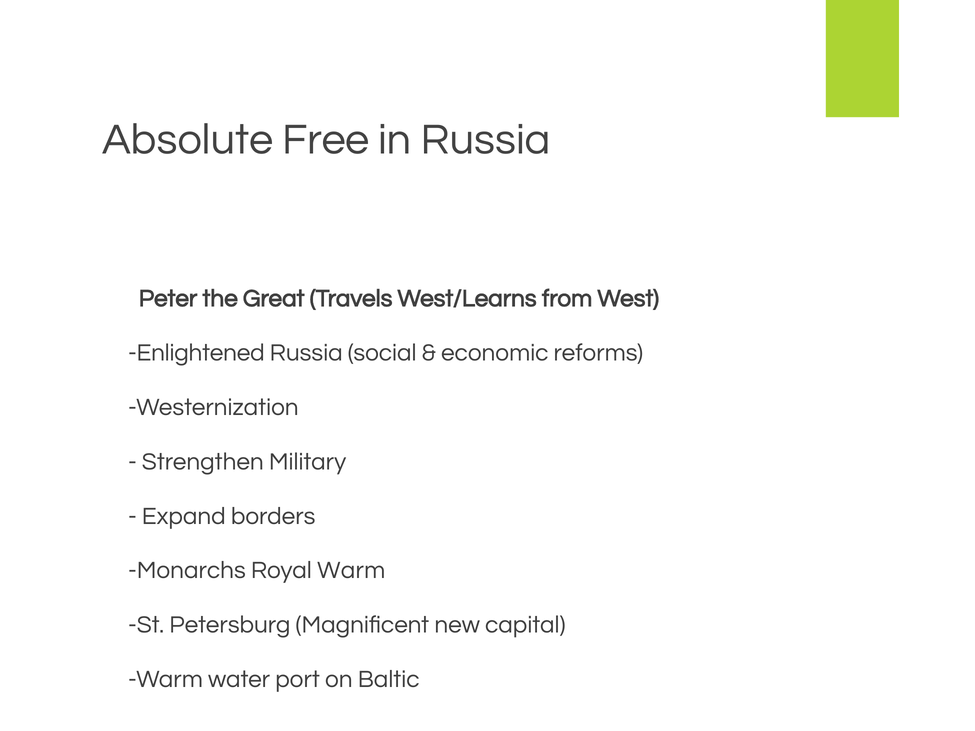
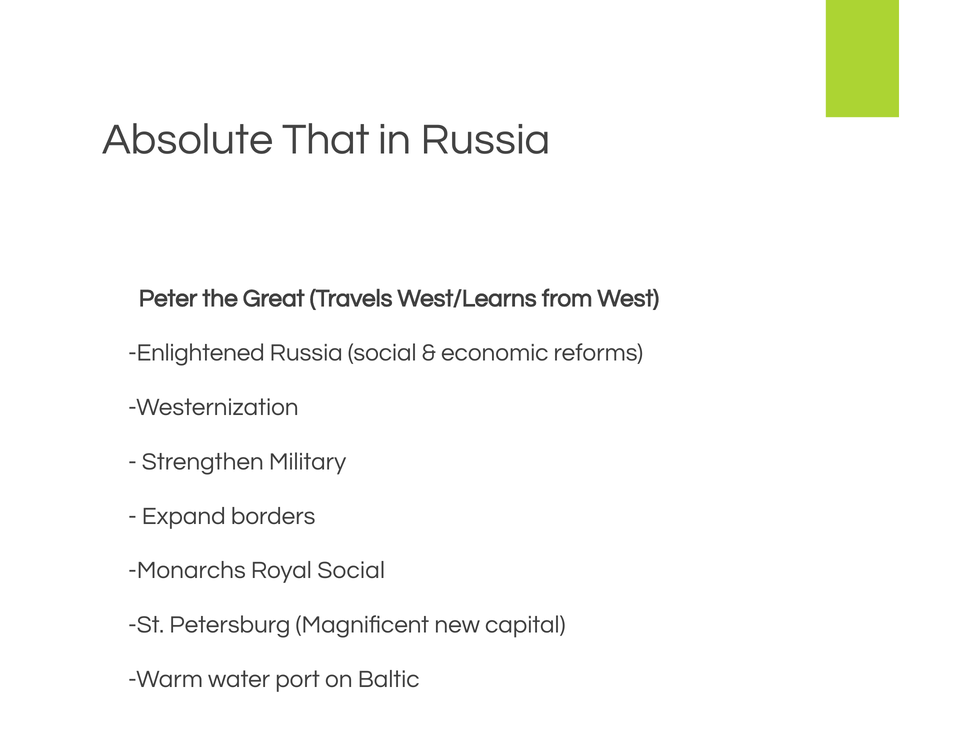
Free: Free -> That (326, 140)
Royal Warm: Warm -> Social (351, 571)
